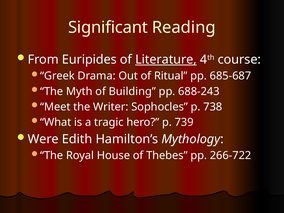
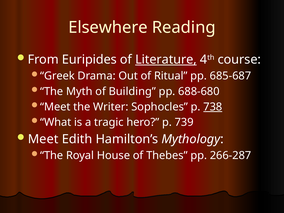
Significant: Significant -> Elsewhere (108, 27)
688-243: 688-243 -> 688-680 (199, 91)
738 underline: none -> present (213, 107)
Were: Were -> Meet (43, 139)
266-722: 266-722 -> 266-287 (231, 155)
